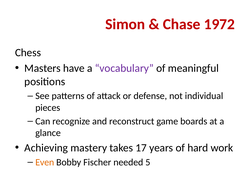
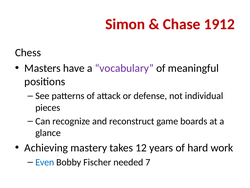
1972: 1972 -> 1912 (219, 24)
17: 17 -> 12 (141, 147)
Even colour: orange -> blue (45, 162)
5: 5 -> 7 (148, 162)
